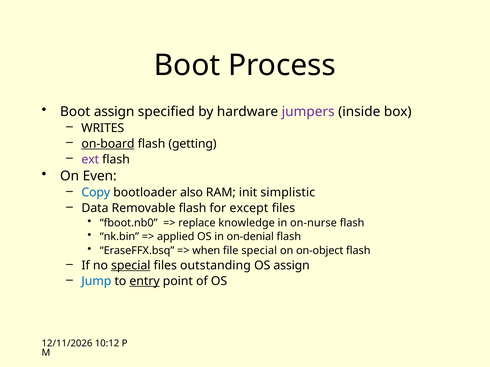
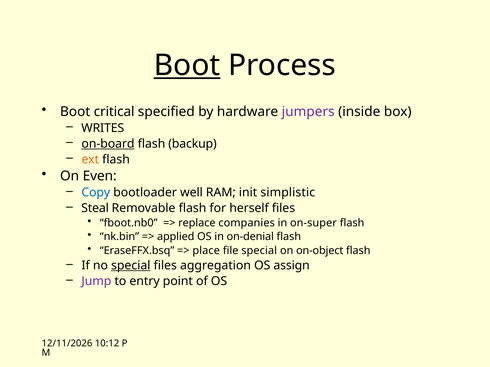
Boot underline: none -> present (187, 65)
Boot assign: assign -> critical (114, 112)
getting: getting -> backup (193, 144)
ext colour: purple -> orange (90, 160)
also: also -> well (191, 193)
Data: Data -> Steal (95, 208)
except: except -> herself (249, 208)
knowledge: knowledge -> companies (247, 223)
on-nurse: on-nurse -> on-super (313, 223)
when: when -> place (206, 251)
outstanding: outstanding -> aggregation (215, 266)
Jump colour: blue -> purple (96, 282)
entry underline: present -> none (145, 282)
